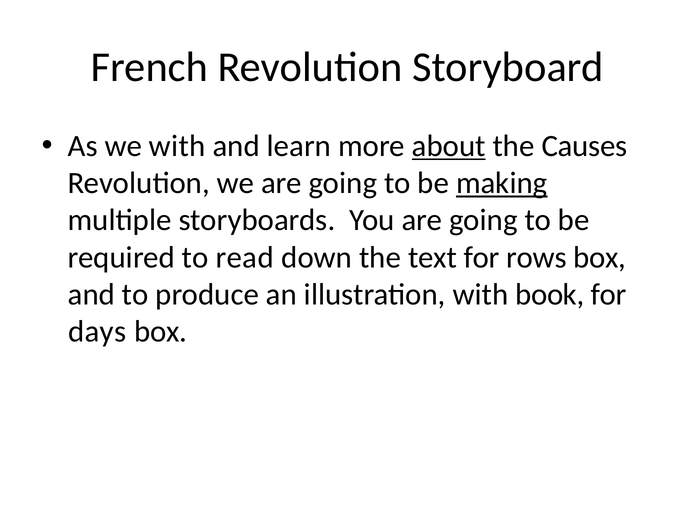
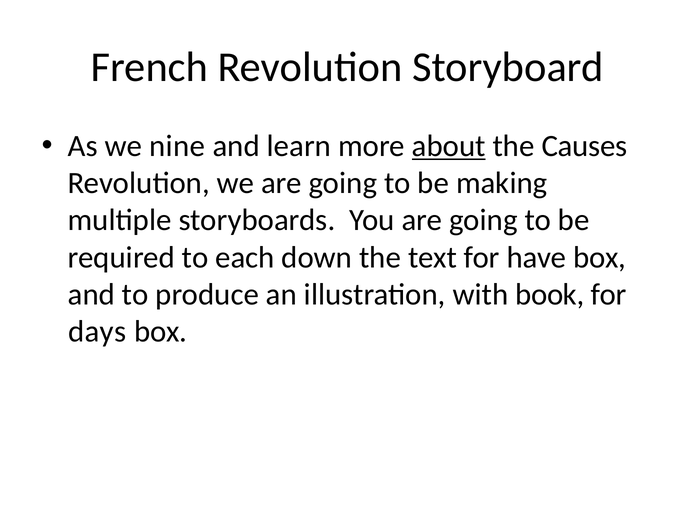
we with: with -> nine (177, 146)
making underline: present -> none (502, 183)
read: read -> each (245, 257)
rows: rows -> have (536, 257)
